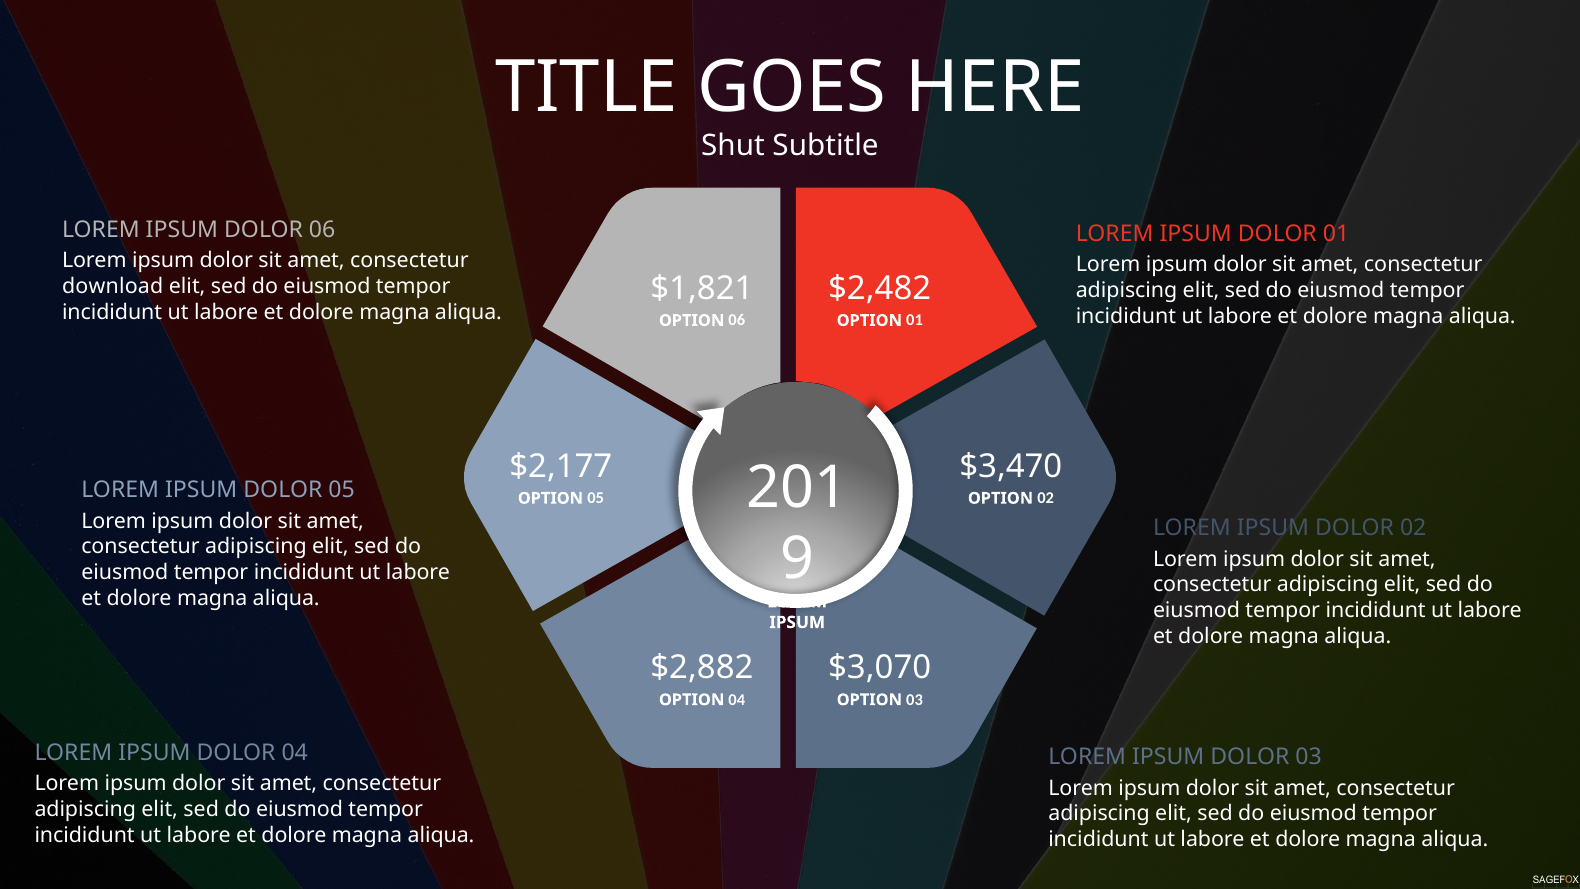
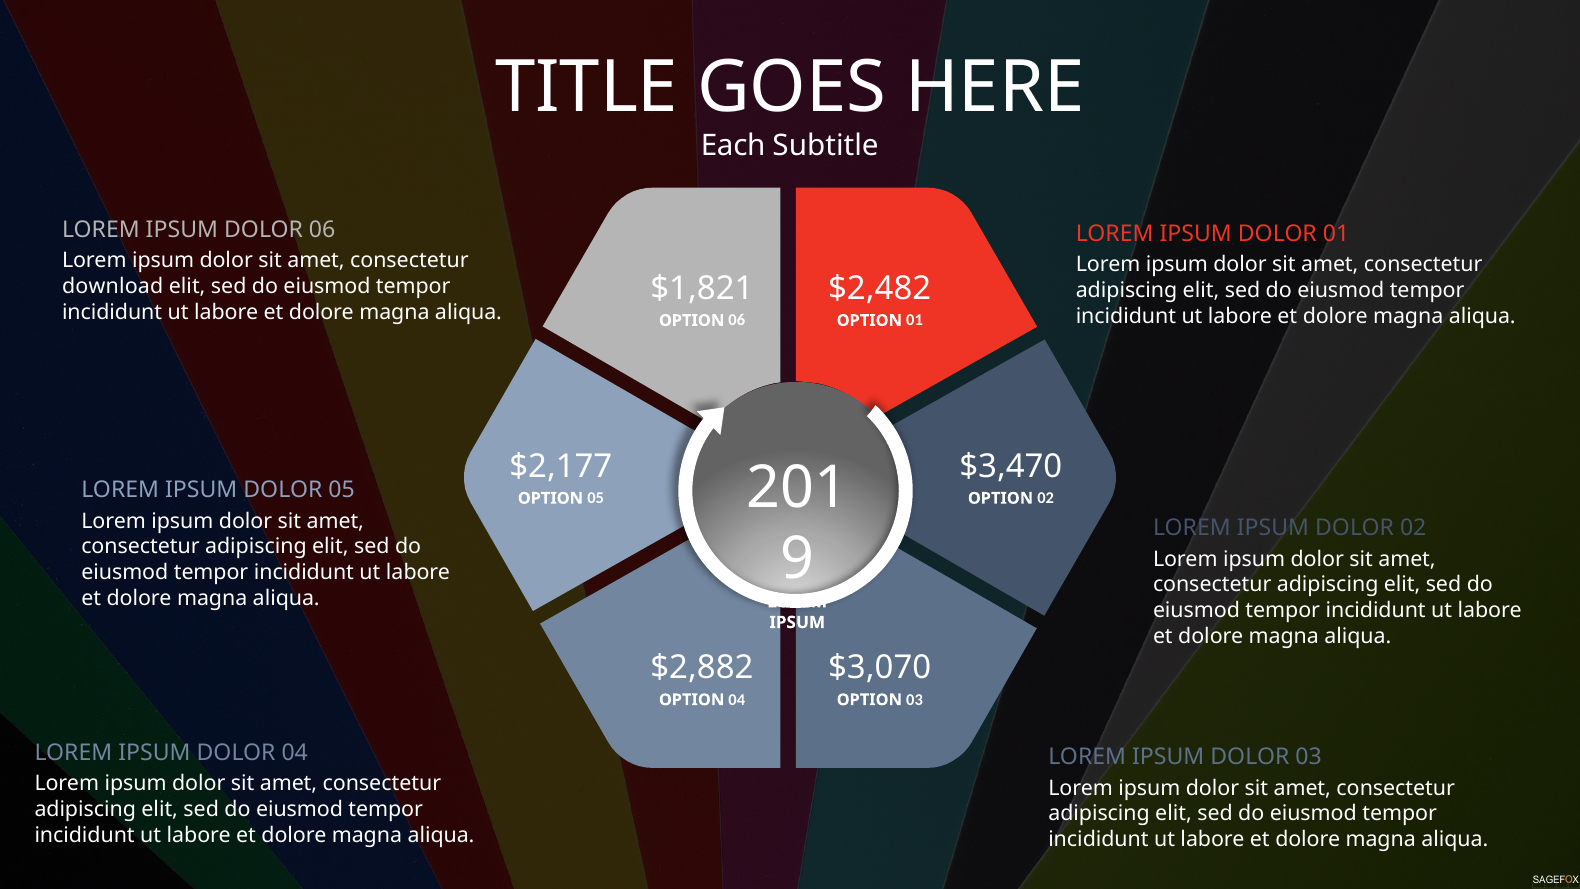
Shut: Shut -> Each (733, 146)
